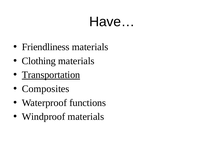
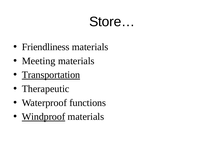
Have…: Have… -> Store… (112, 22)
Clothing: Clothing -> Meeting (39, 61)
Composites: Composites -> Therapeutic (46, 89)
Windproof underline: none -> present (44, 117)
